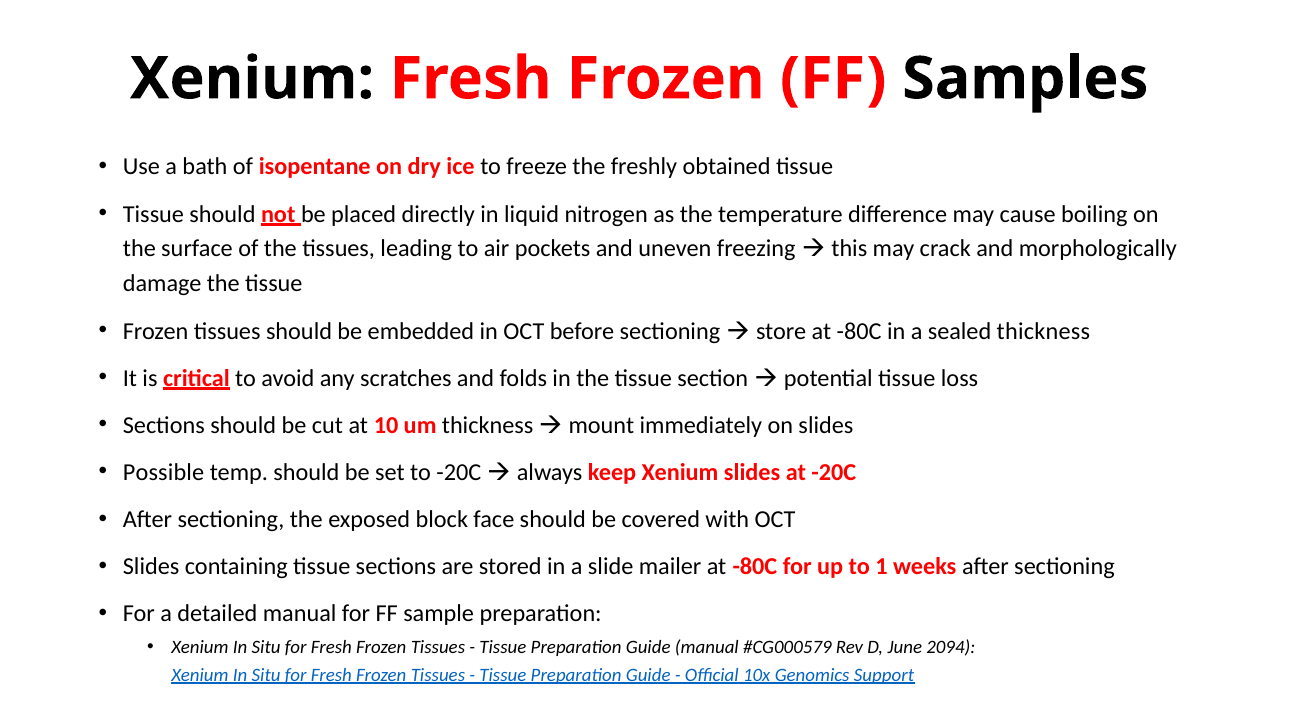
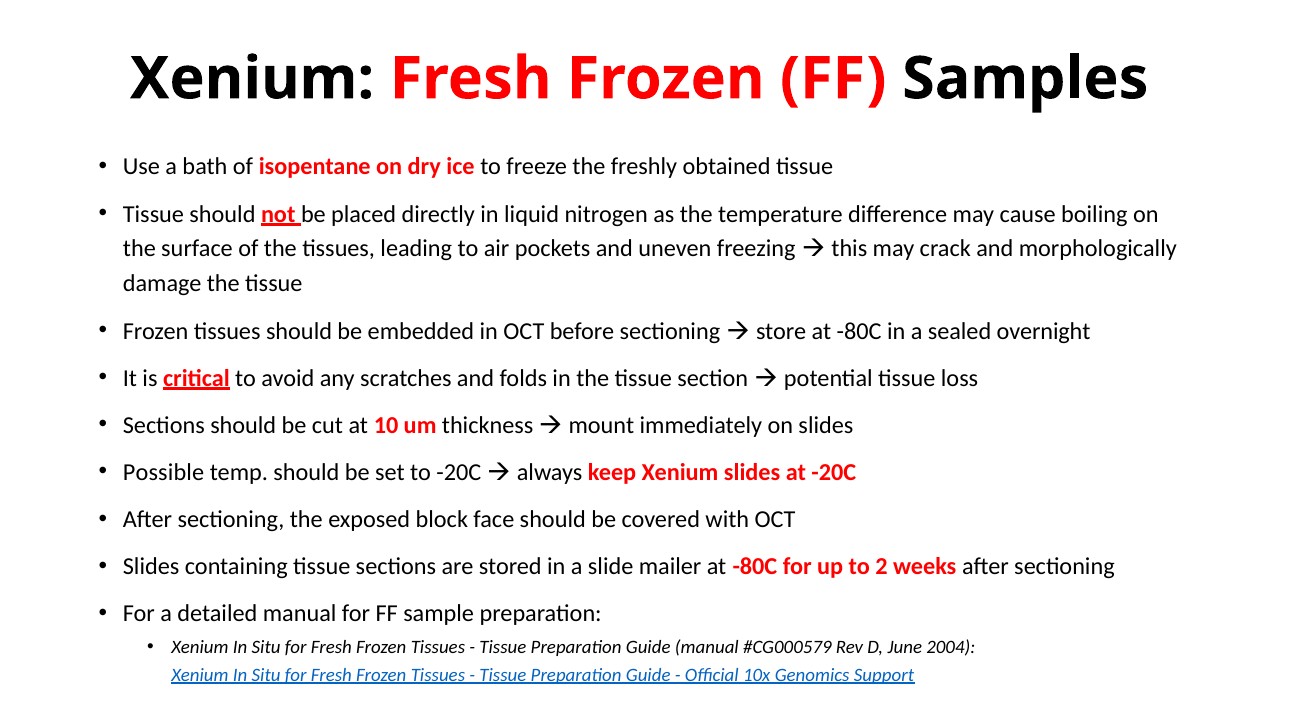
sealed thickness: thickness -> overnight (1044, 331)
1: 1 -> 2 (881, 566)
2094: 2094 -> 2004 (951, 647)
